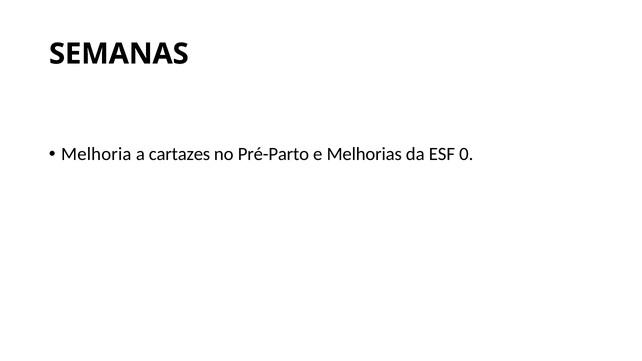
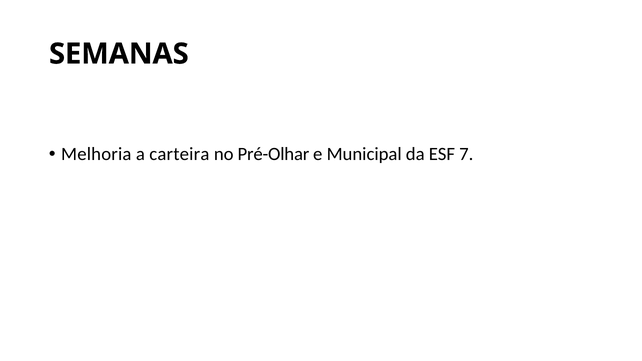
cartazes: cartazes -> carteira (179, 154)
Pré-Parto: Pré-Parto -> Pré-Olhar (273, 154)
Melhorias: Melhorias -> Municipal (364, 154)
0: 0 -> 7 (466, 154)
